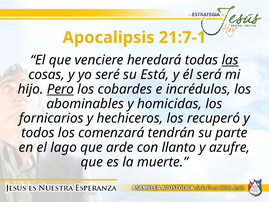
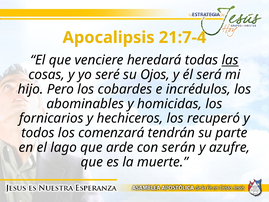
21:7-1: 21:7-1 -> 21:7-4 (183, 37)
Está: Está -> Ojos (155, 75)
Pero underline: present -> none (60, 89)
llanto: llanto -> serán (179, 147)
